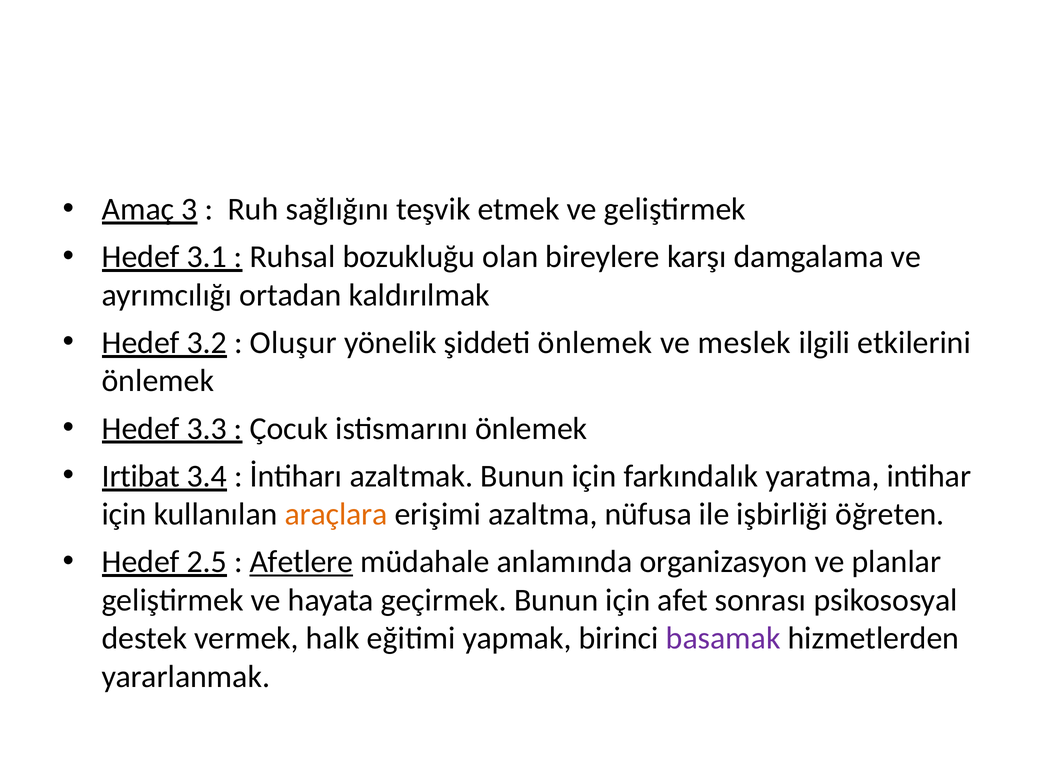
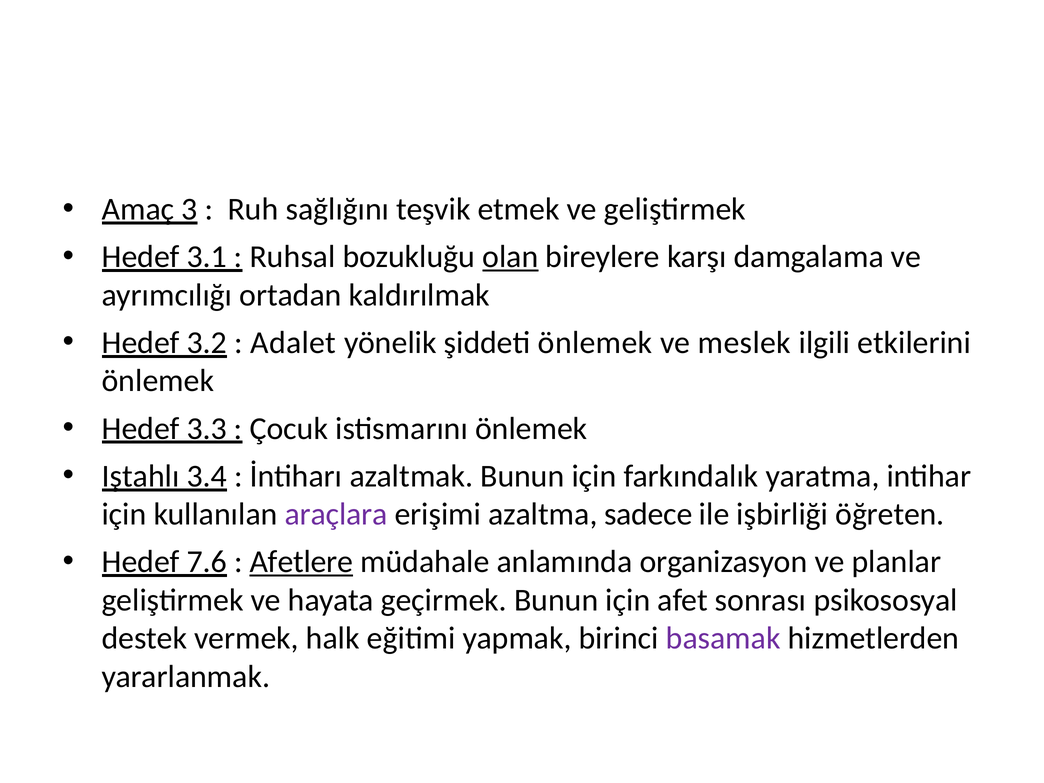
olan underline: none -> present (510, 257)
Oluşur: Oluşur -> Adalet (293, 343)
Irtibat: Irtibat -> Iştahlı (141, 476)
araçlara colour: orange -> purple (336, 514)
nüfusa: nüfusa -> sadece (648, 514)
2.5: 2.5 -> 7.6 (207, 562)
